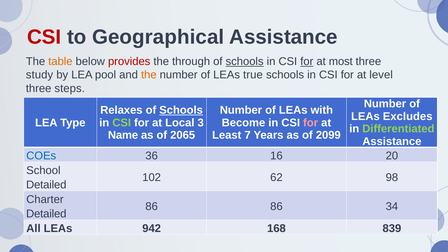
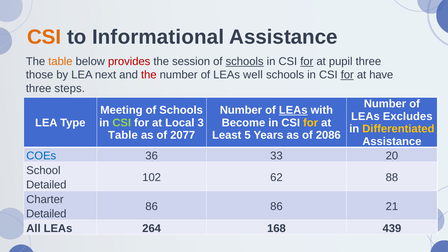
CSI colour: red -> orange (44, 37)
Geographical: Geographical -> Informational (158, 37)
through: through -> session (191, 61)
most: most -> pupil (341, 61)
study: study -> those (40, 75)
pool: pool -> next (106, 75)
the colour: orange -> red (149, 75)
true: true -> well (253, 75)
for underline: none -> present (347, 75)
level: level -> have (381, 75)
Relaxes: Relaxes -> Meeting (121, 110)
Schools underline: present -> none (181, 110)
LEAs underline: none -> present (293, 110)
for colour: pink -> yellow (311, 123)
Differentiated colour: light green -> yellow (398, 129)
Name: Name -> Table (123, 135)
2065: 2065 -> 2077 (183, 135)
7: 7 -> 5 (248, 135)
2099: 2099 -> 2086 (328, 135)
16: 16 -> 33 (276, 156)
98: 98 -> 88 (392, 178)
34: 34 -> 21 (392, 207)
942: 942 -> 264 (152, 228)
839: 839 -> 439 (392, 228)
